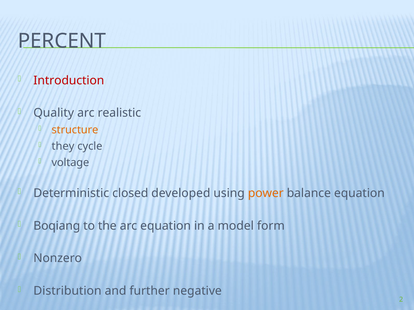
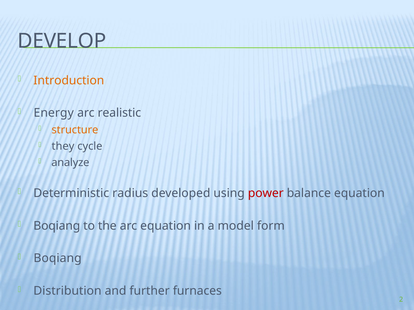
PERCENT: PERCENT -> DEVELOP (62, 41)
Introduction colour: red -> orange (69, 80)
Quality: Quality -> Energy (54, 113)
voltage: voltage -> analyze (70, 163)
closed: closed -> radius (130, 193)
power colour: orange -> red (266, 193)
Nonzero: Nonzero -> Boqiang (58, 259)
negative: negative -> furnaces (197, 291)
